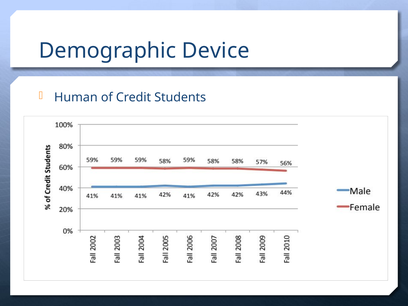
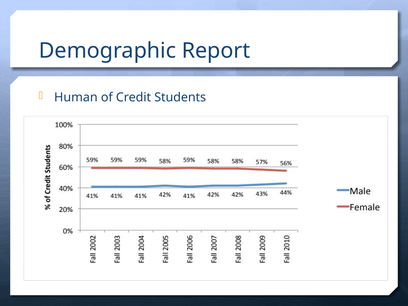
Device: Device -> Report (216, 51)
